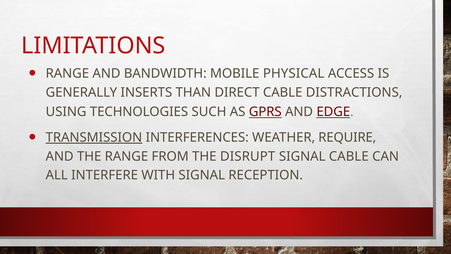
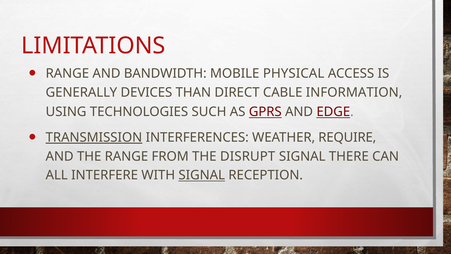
INSERTS: INSERTS -> DEVICES (146, 92)
DISTRACTIONS: DISTRACTIONS -> INFORMATION (354, 92)
SIGNAL CABLE: CABLE -> THERE (349, 156)
SIGNAL underline: none -> present (202, 175)
